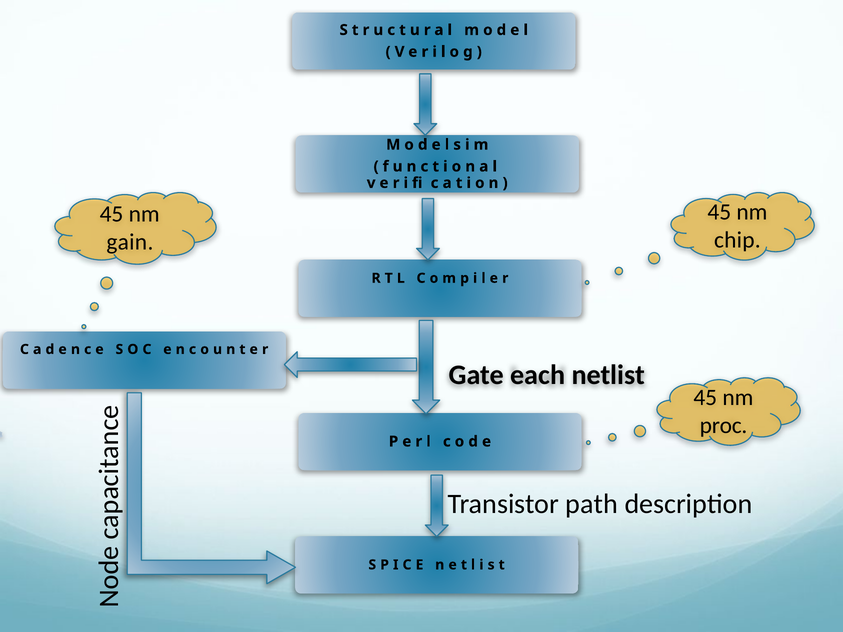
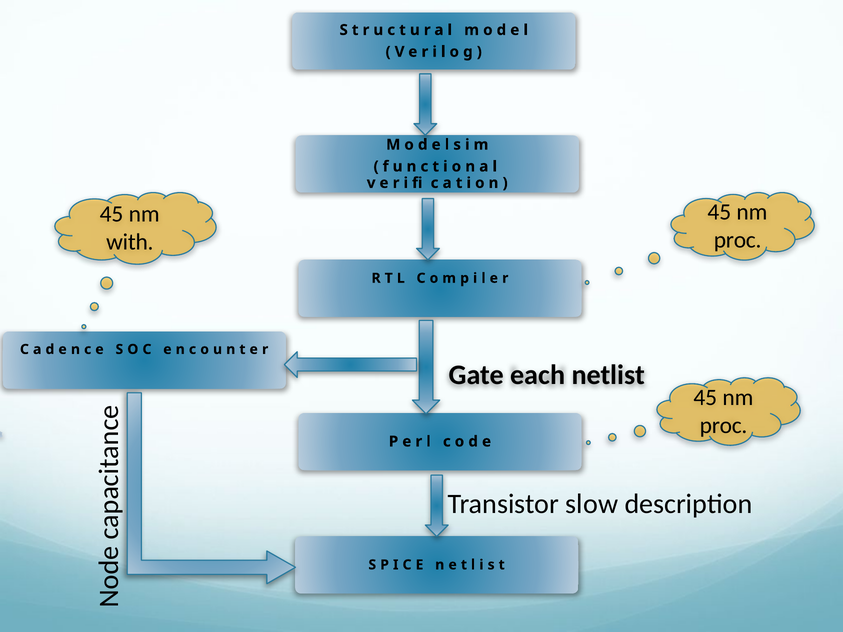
chip: chip -> proc (738, 240)
gain: gain -> with (127, 242)
path: path -> slow (592, 504)
